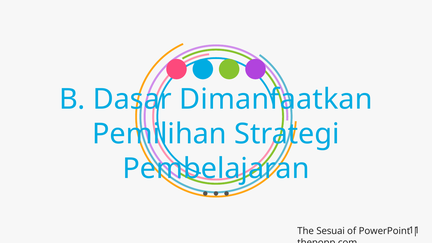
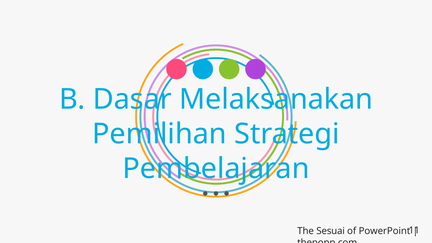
Dimanfaatkan: Dimanfaatkan -> Melaksanakan (276, 99)
